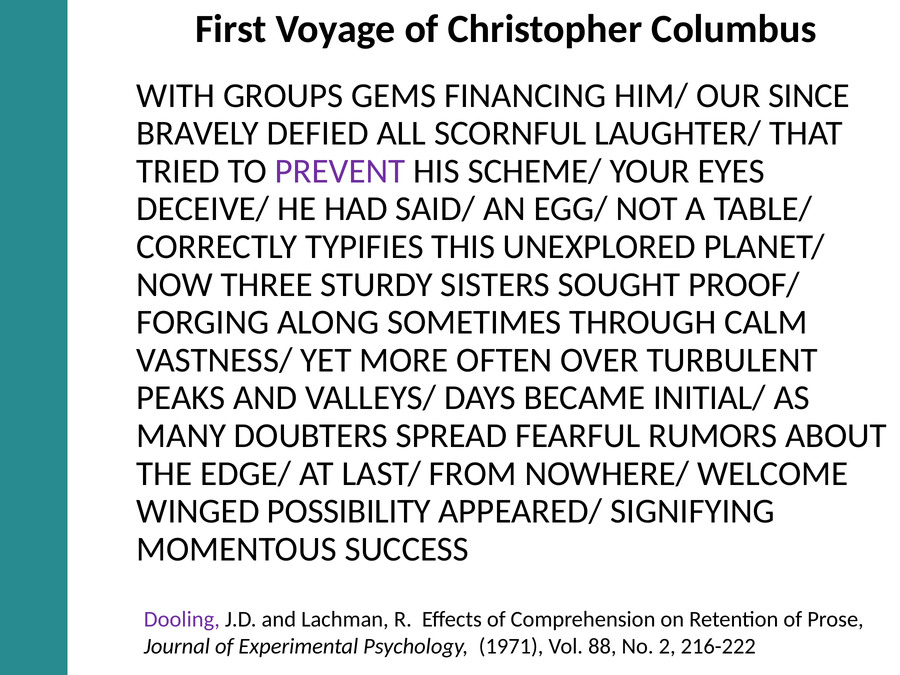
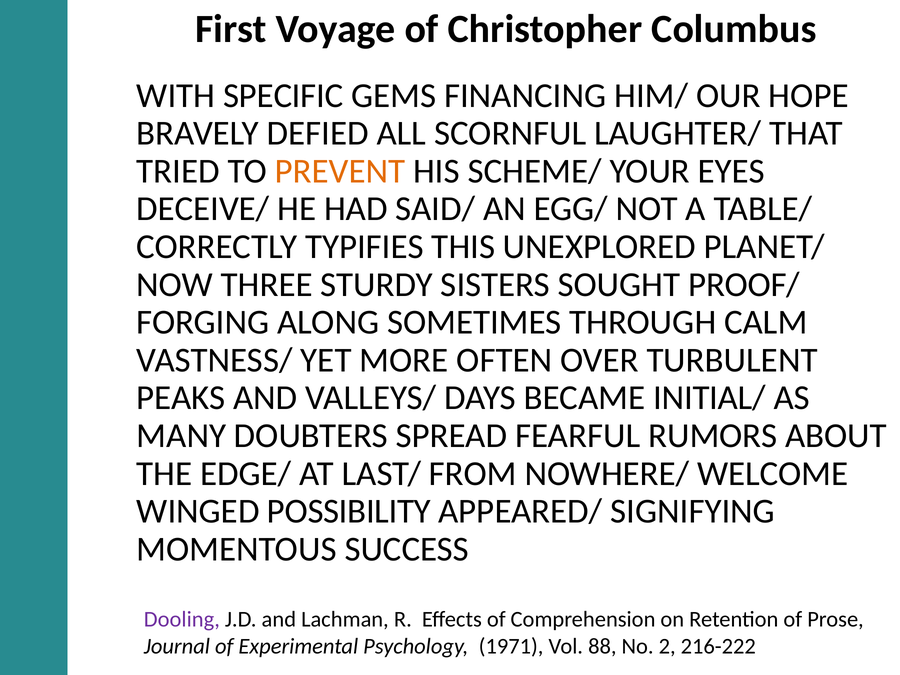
GROUPS: GROUPS -> SPECIFIC (283, 95)
SINCE: SINCE -> HOPE (809, 95)
PREVENT colour: purple -> orange (340, 171)
